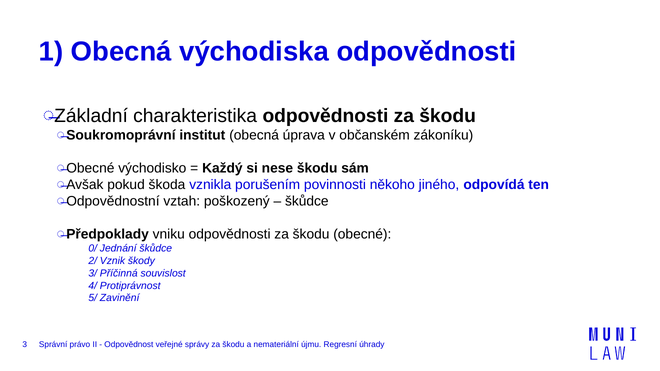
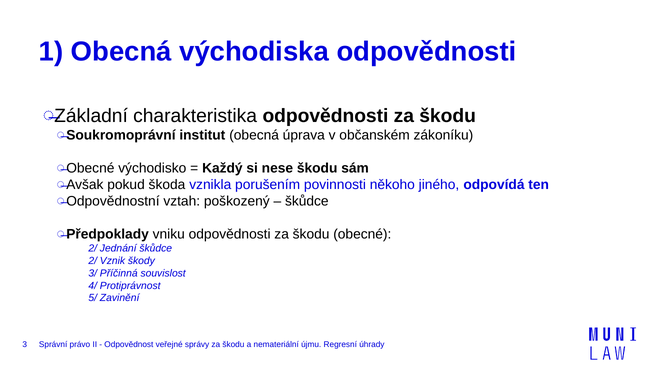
0/: 0/ -> 2/ (93, 249)
